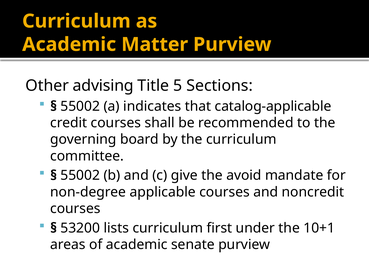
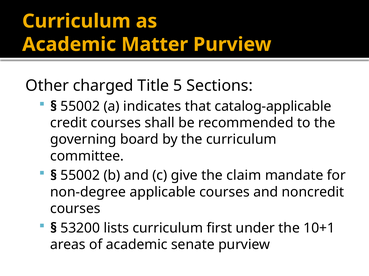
advising: advising -> charged (103, 86)
avoid: avoid -> claim (244, 176)
